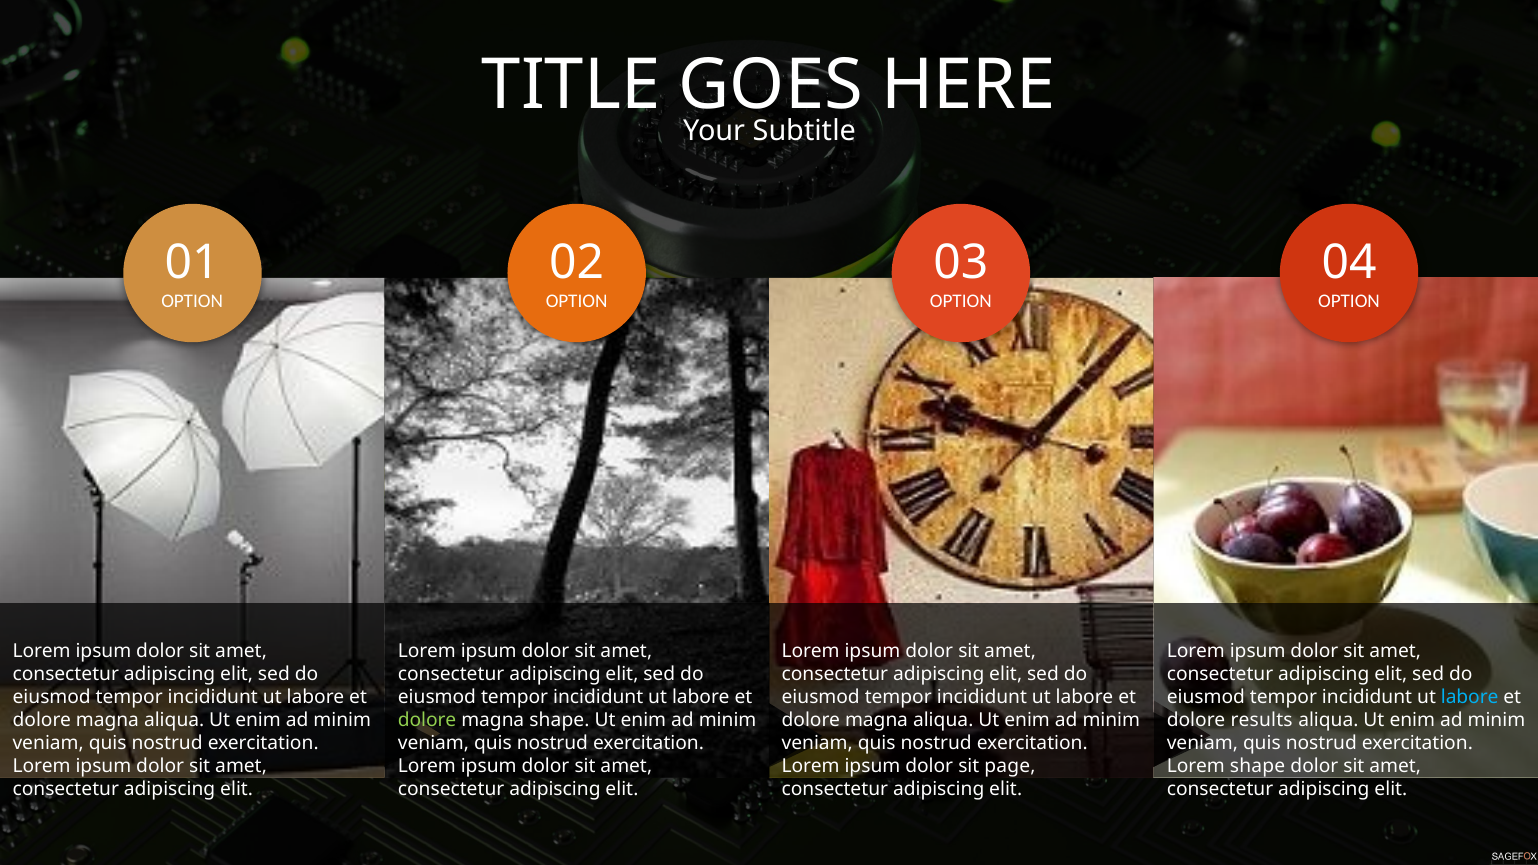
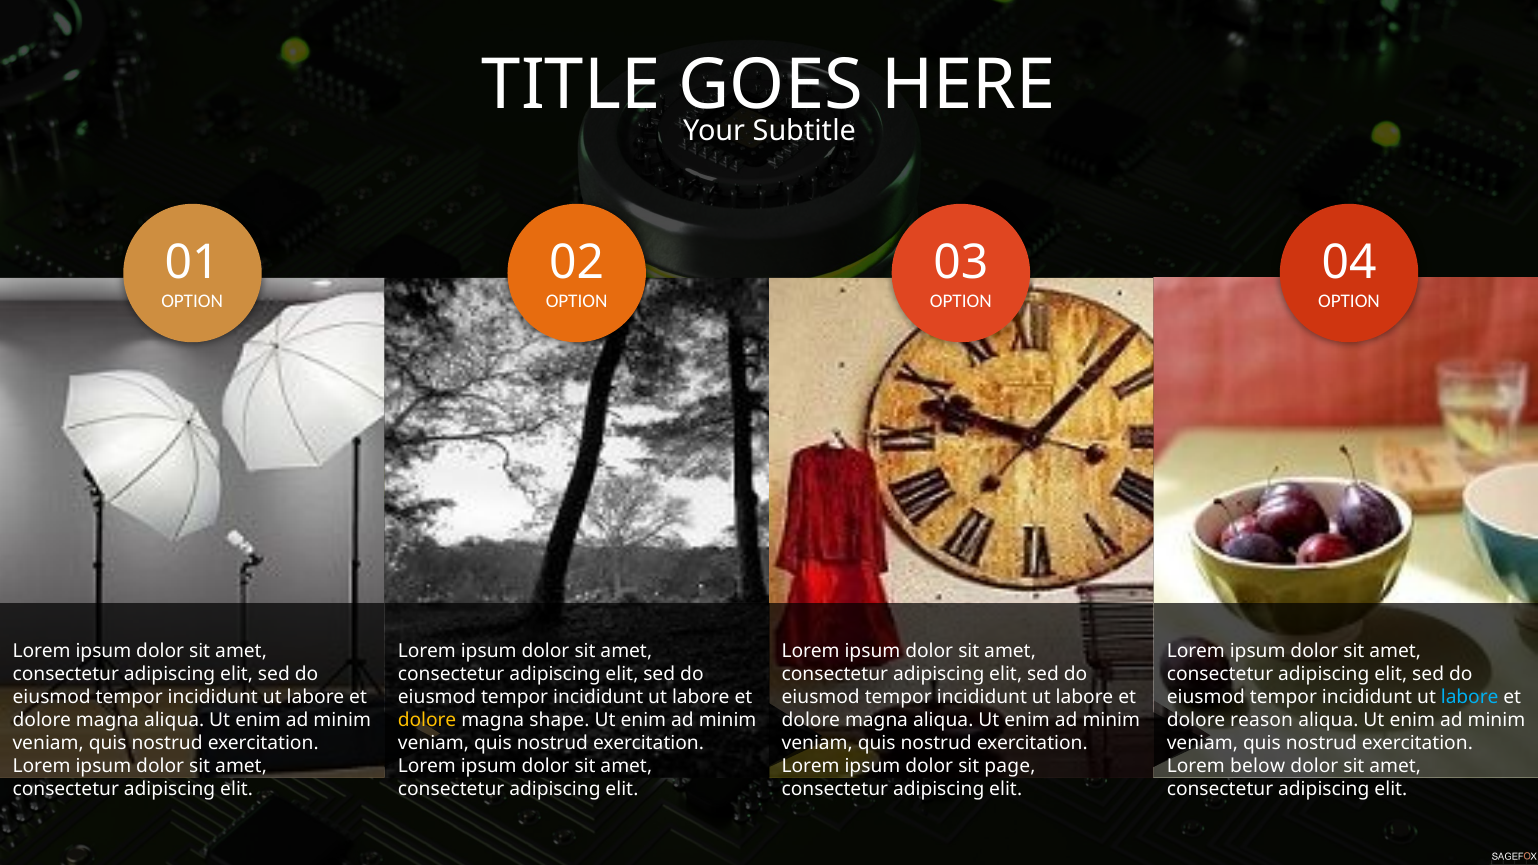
dolore colour: light green -> yellow (427, 720)
results: results -> reason (1262, 720)
Lorem shape: shape -> below (1258, 766)
